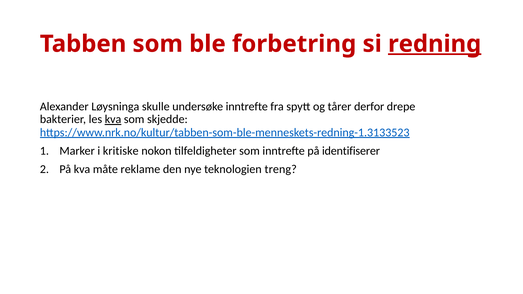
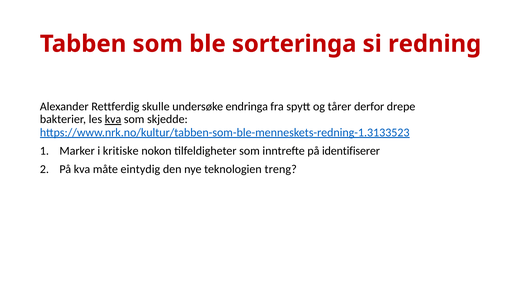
forbetring: forbetring -> sorteringa (294, 44)
redning underline: present -> none (435, 44)
Løysninga: Løysninga -> Rettferdig (115, 106)
undersøke inntrefte: inntrefte -> endringa (247, 106)
reklame: reklame -> eintydig (140, 169)
